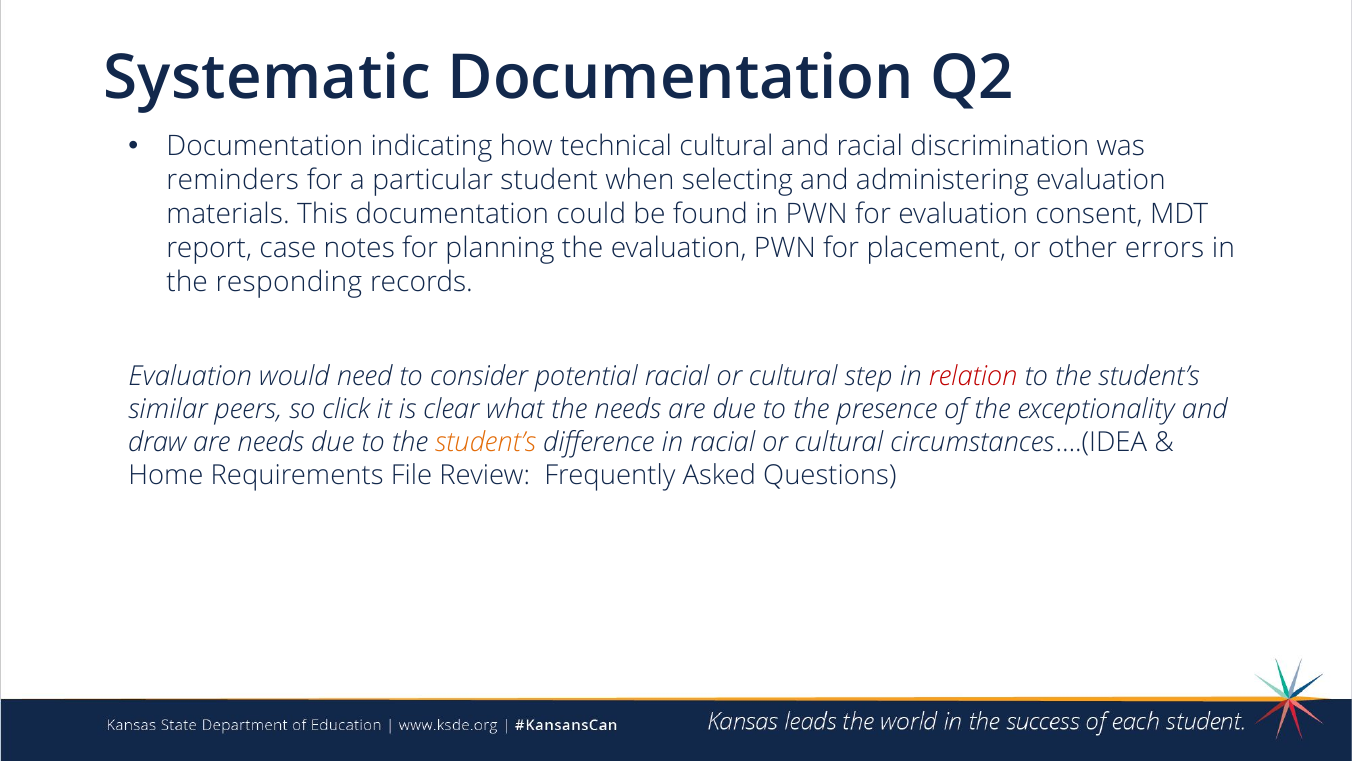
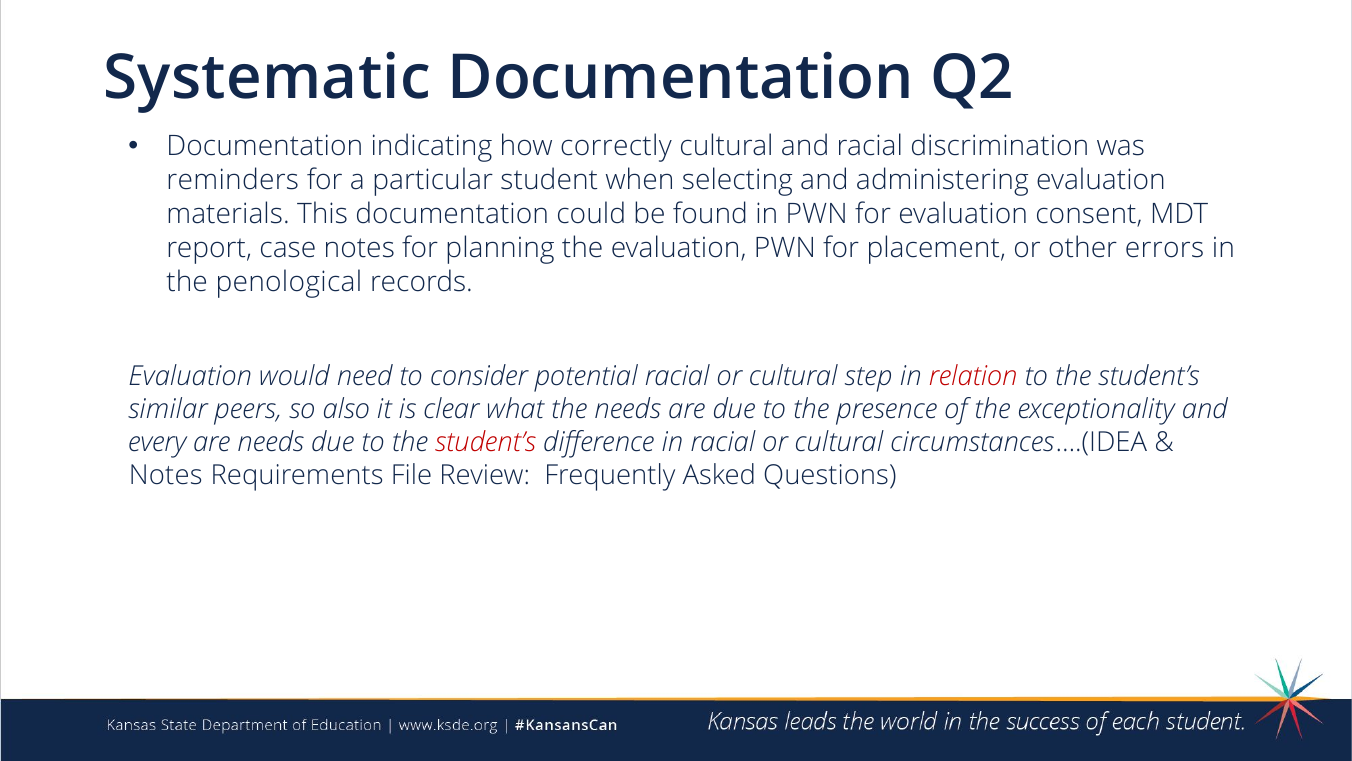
technical: technical -> correctly (616, 146)
responding: responding -> penological (289, 282)
click: click -> also (346, 409)
draw: draw -> every (157, 442)
student’s colour: orange -> red (486, 442)
Home: Home -> Notes (166, 475)
